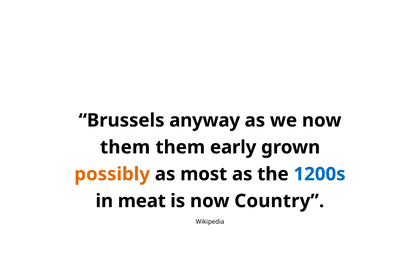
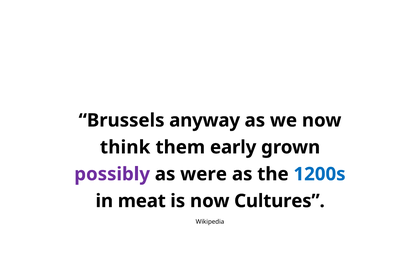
them: them -> think (125, 147)
possibly colour: orange -> purple (112, 174)
most: most -> were (204, 174)
Country: Country -> Cultures (279, 201)
